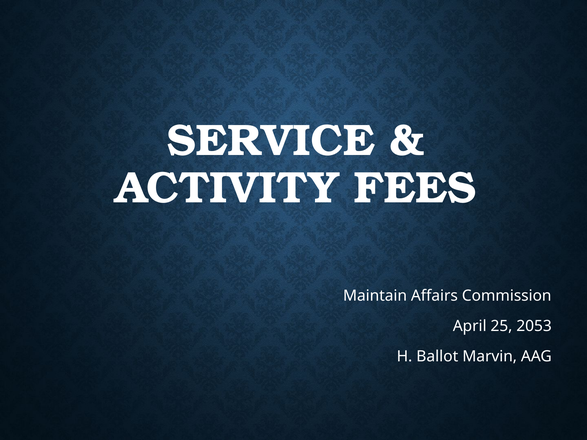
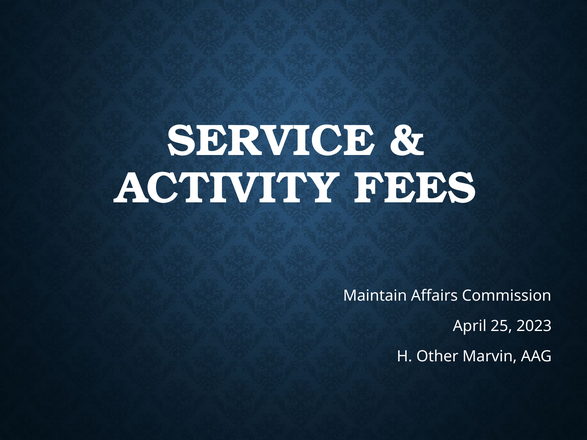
2053: 2053 -> 2023 (534, 326)
Ballot: Ballot -> Other (437, 357)
